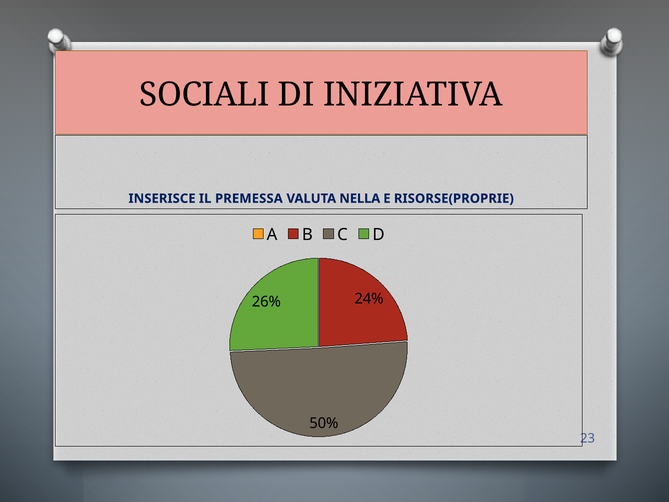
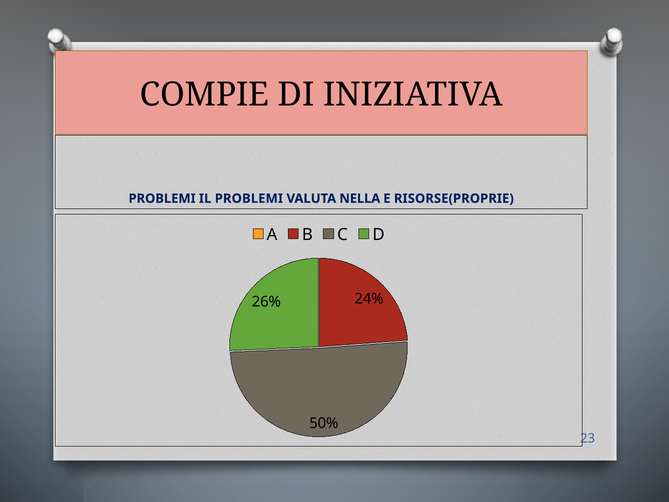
SOCIALI: SOCIALI -> COMPIE (204, 95)
INSERISCE: INSERISCE -> PROBLEMI (162, 198)
IL PREMESSA: PREMESSA -> PROBLEMI (249, 198)
